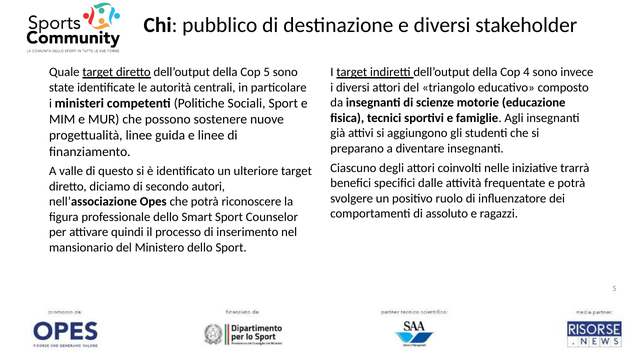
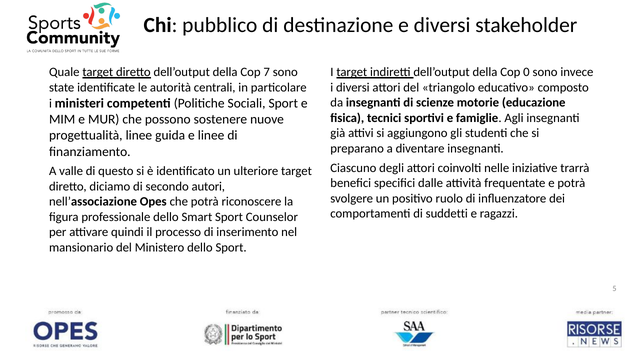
Cop 5: 5 -> 7 (267, 72)
4: 4 -> 0 (526, 72)
assoluto: assoluto -> suddetti (447, 213)
